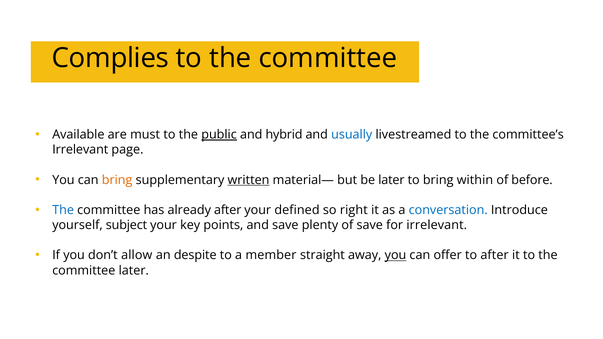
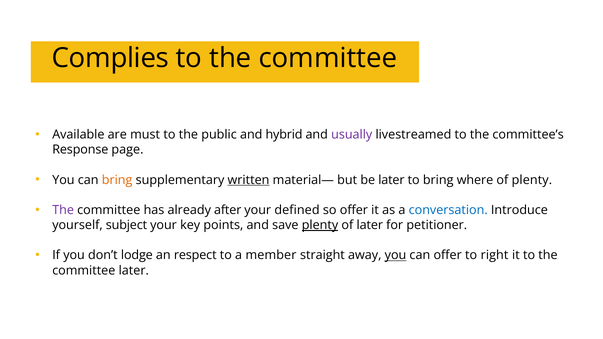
public underline: present -> none (219, 135)
usually colour: blue -> purple (352, 135)
Irrelevant: Irrelevant -> Response (80, 150)
within: within -> where (475, 180)
of before: before -> plenty (532, 180)
The colour: blue -> purple (63, 210)
so right: right -> offer (354, 210)
plenty underline: none -> present (320, 225)
of save: save -> later (370, 225)
for irrelevant: irrelevant -> petitioner (437, 225)
allow: allow -> lodge (137, 255)
despite: despite -> respect (195, 255)
to after: after -> right (495, 255)
